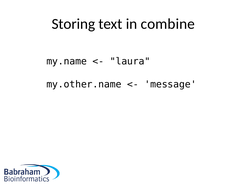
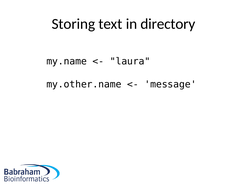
combine: combine -> directory (168, 24)
